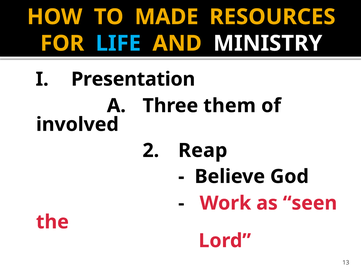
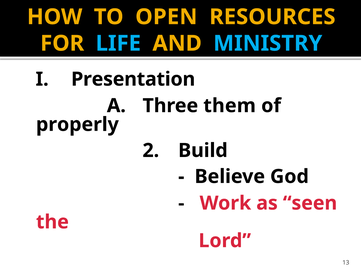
MADE: MADE -> OPEN (166, 17)
MINISTRY colour: white -> light blue (268, 43)
involved: involved -> properly (77, 124)
Reap: Reap -> Build (203, 150)
